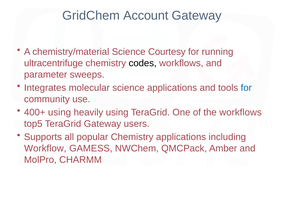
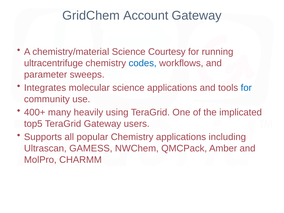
codes colour: black -> blue (143, 63)
400+ using: using -> many (60, 112)
the workflows: workflows -> implicated (241, 112)
Workflow: Workflow -> Ultrascan (45, 148)
